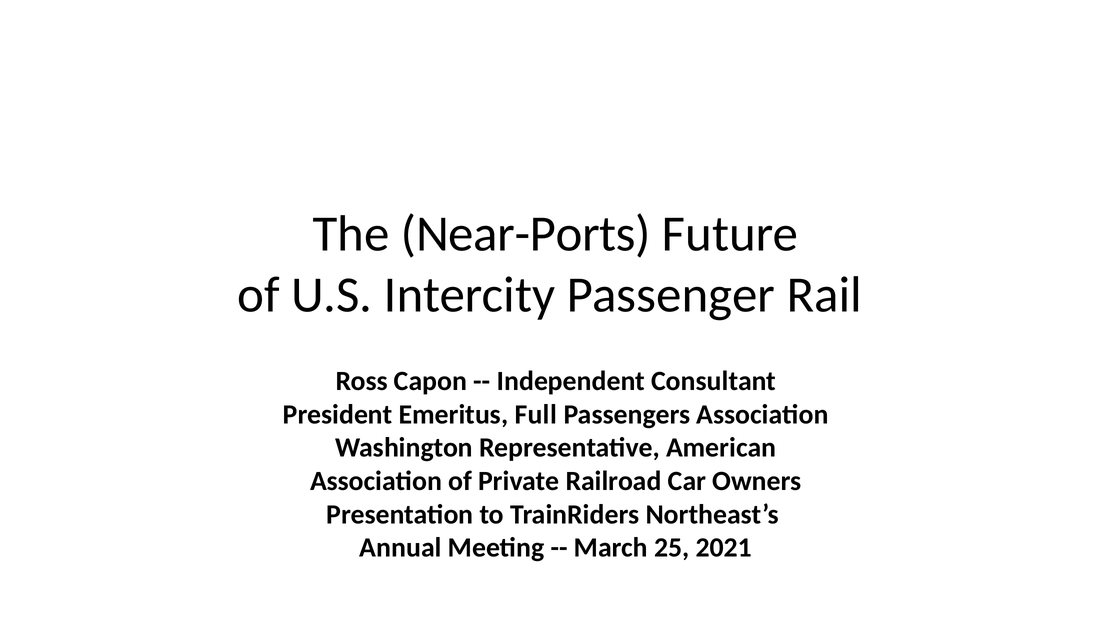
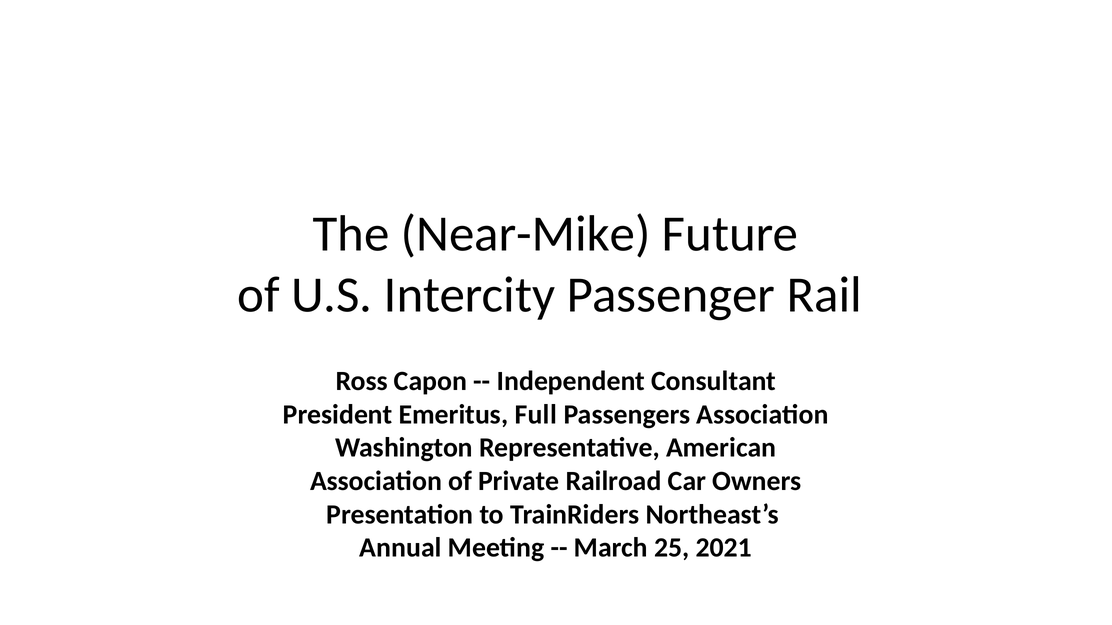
Near-Ports: Near-Ports -> Near-Mike (526, 234)
